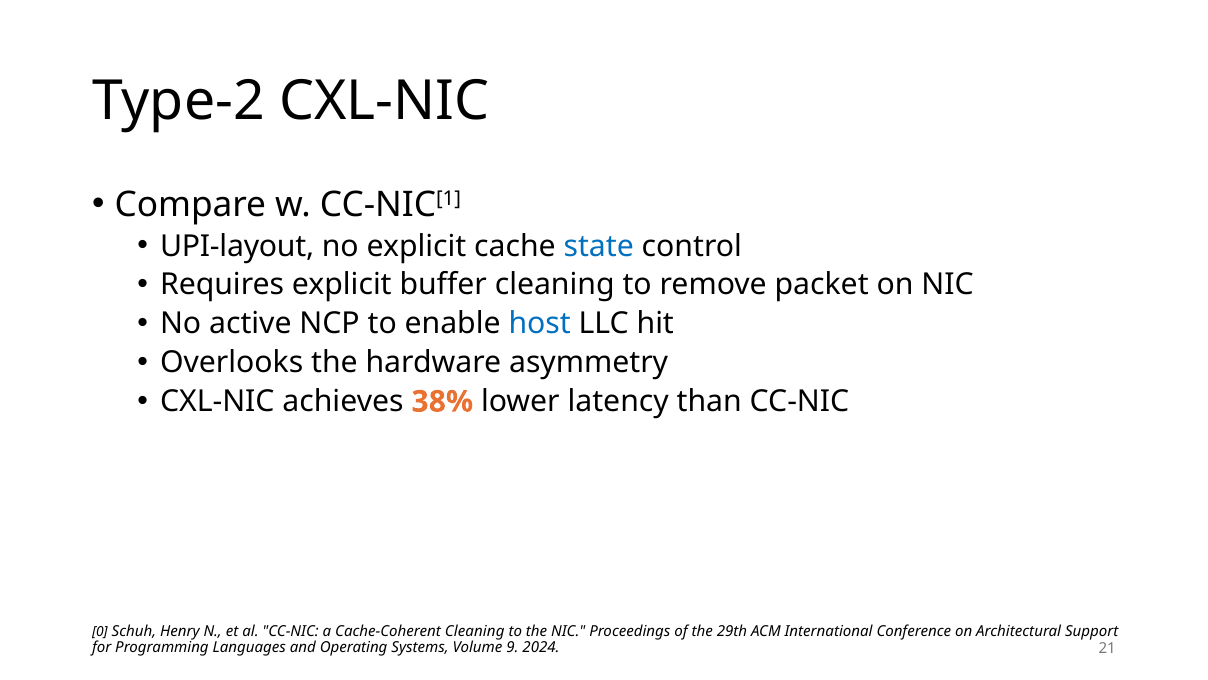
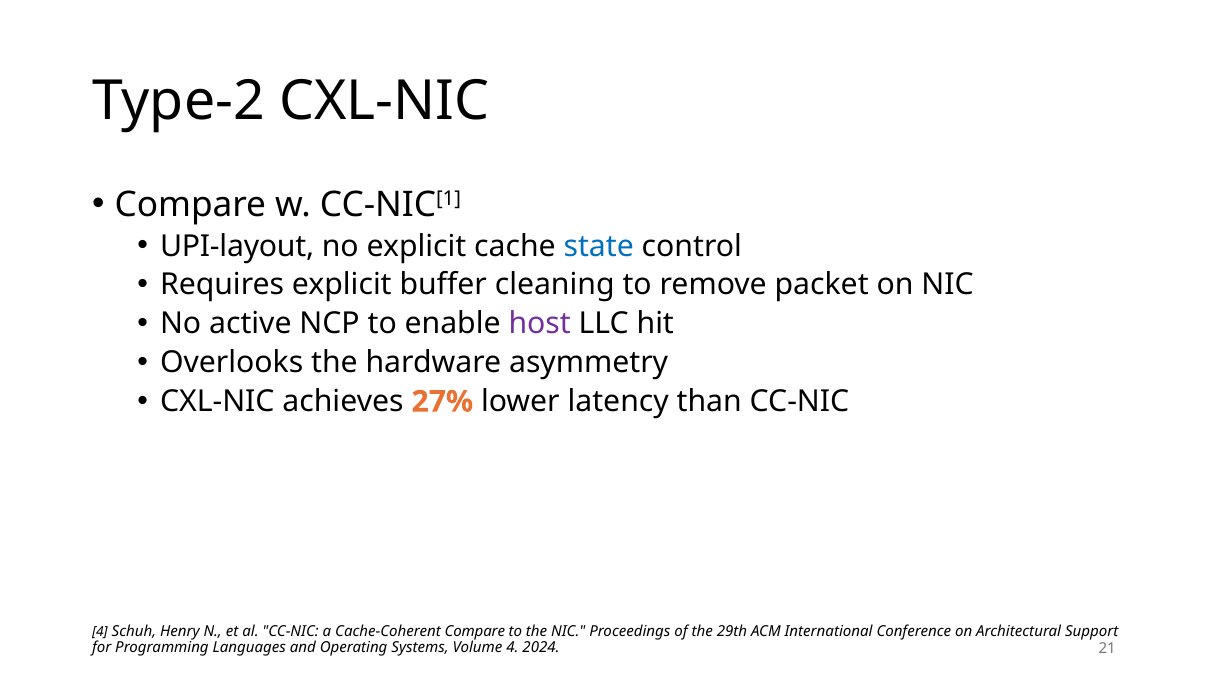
host colour: blue -> purple (540, 324)
38%: 38% -> 27% (442, 401)
0: 0 -> 4 (100, 631)
Cache-Coherent Cleaning: Cleaning -> Compare (475, 631)
Volume 9: 9 -> 4 (512, 647)
